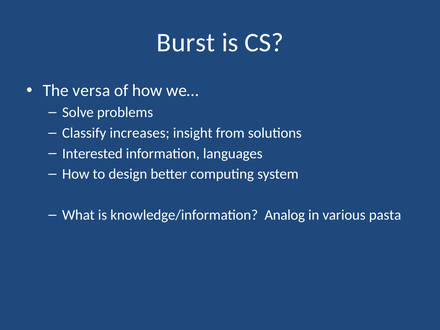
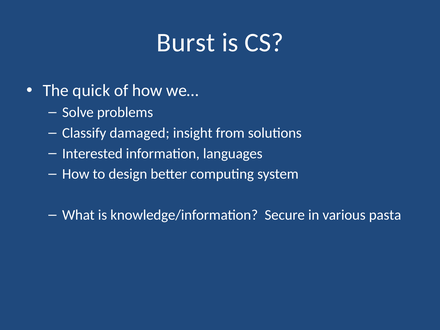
versa: versa -> quick (91, 91)
increases: increases -> damaged (140, 133)
Analog: Analog -> Secure (285, 215)
